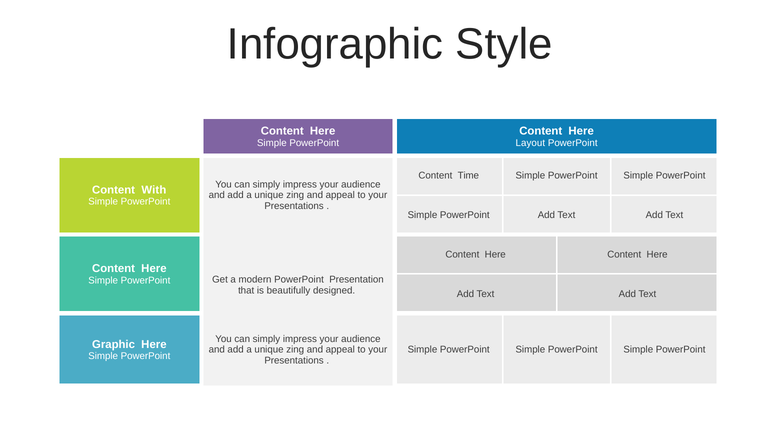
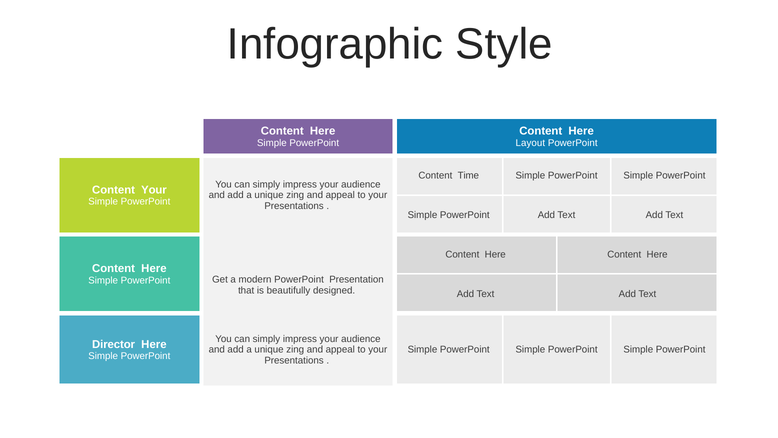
Content With: With -> Your (154, 190)
Graphic: Graphic -> Director (114, 344)
